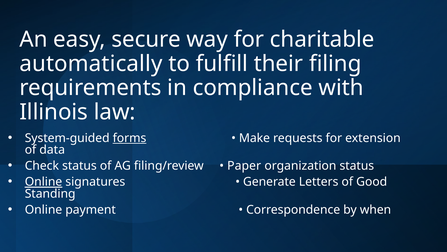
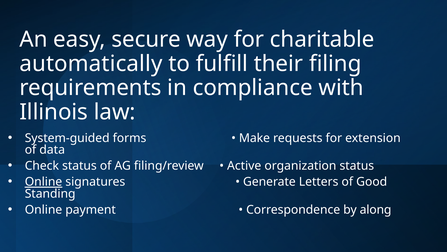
forms underline: present -> none (130, 138)
Paper: Paper -> Active (244, 166)
when: when -> along (376, 209)
